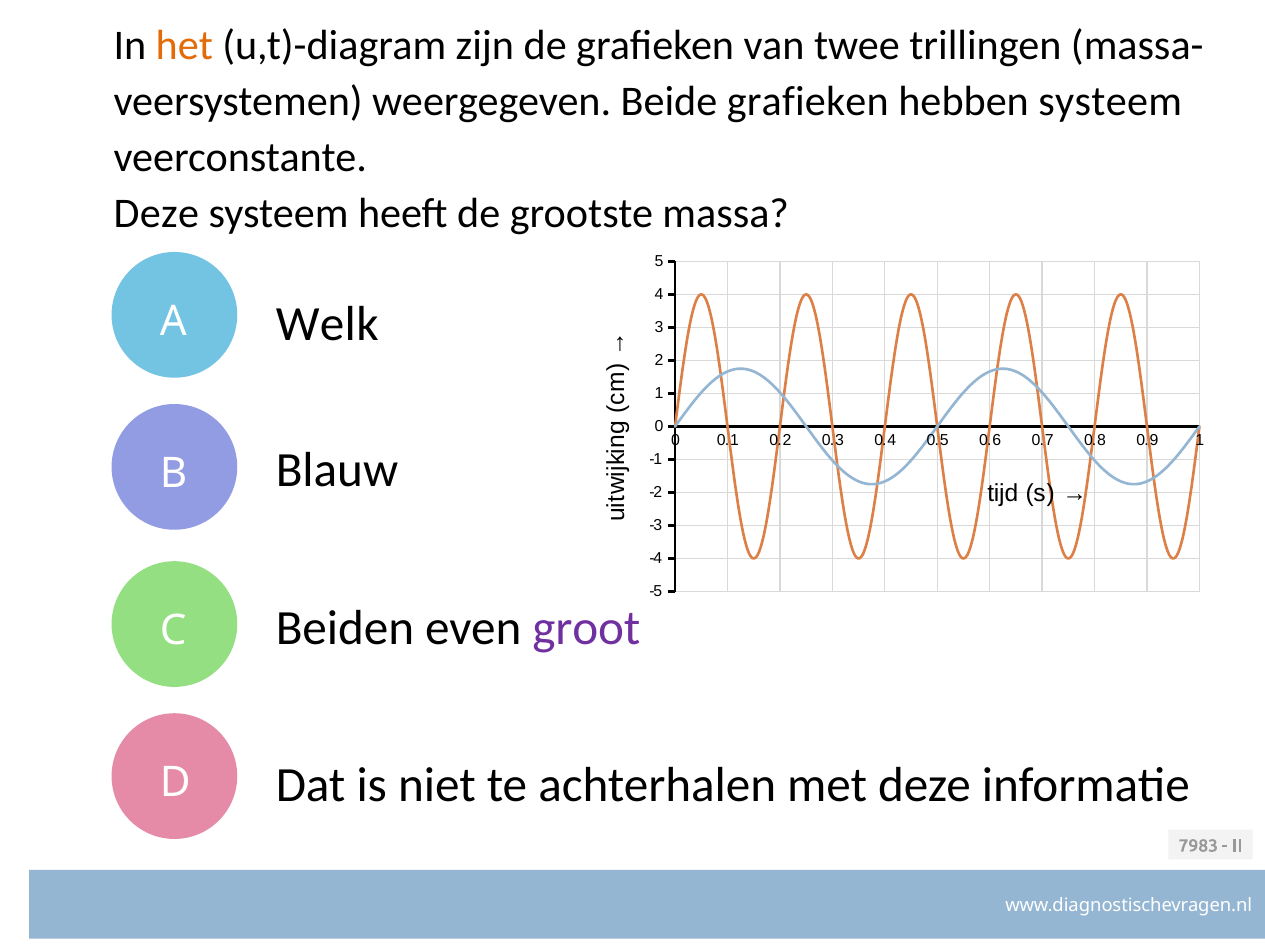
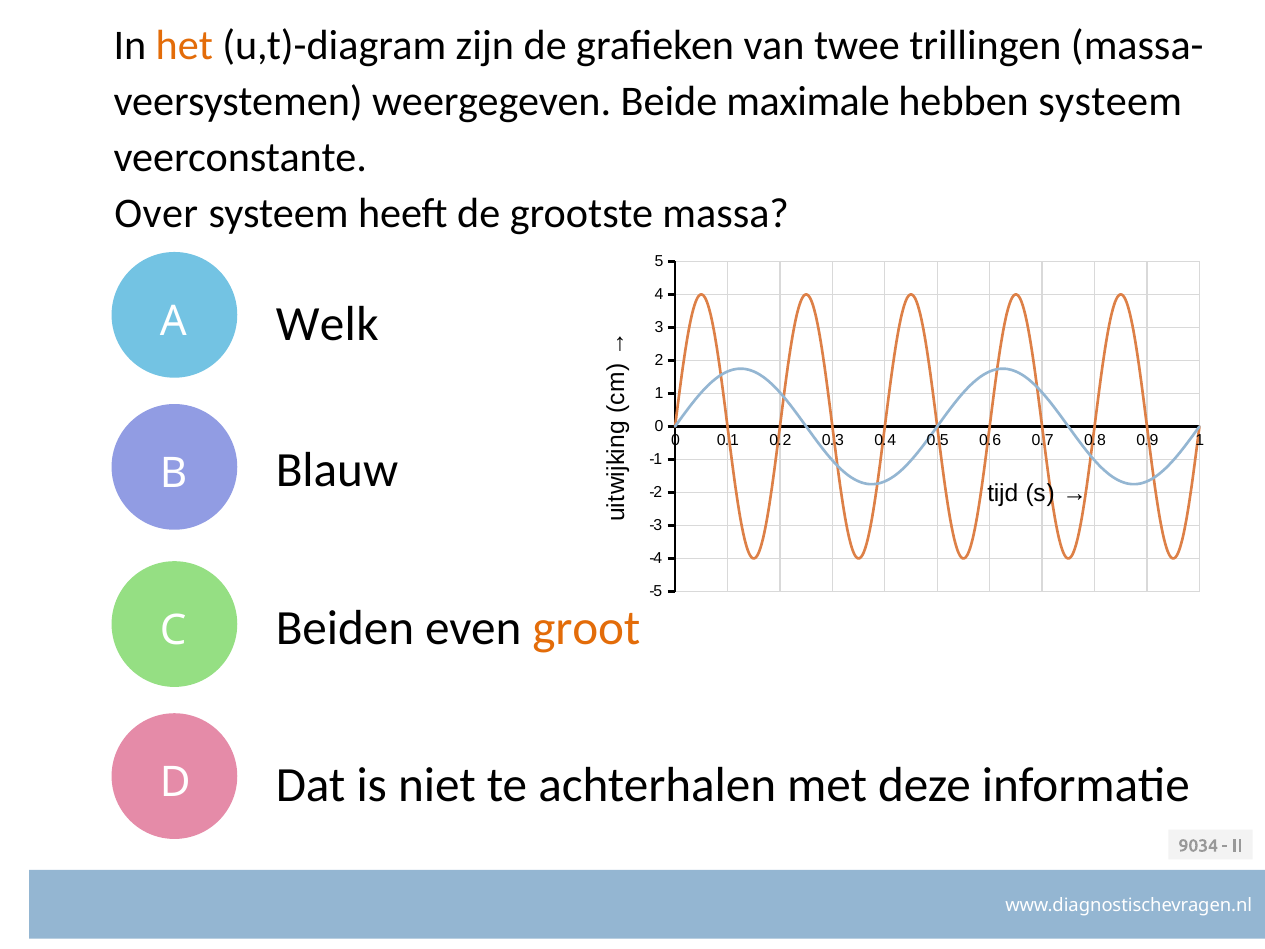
Beide grafieken: grafieken -> maximale (808, 102)
Deze: Deze -> Over (156, 214)
groot colour: purple -> orange (586, 629)
7983: 7983 -> 9034 (1198, 846)
